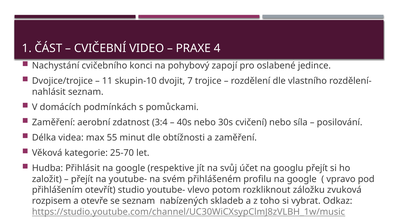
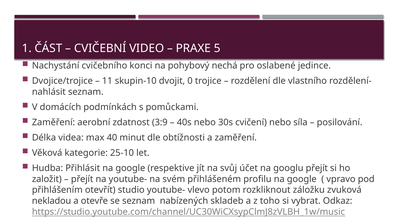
4: 4 -> 5 (217, 48)
zapojí: zapojí -> nechá (225, 66)
7: 7 -> 0 (190, 81)
3:4: 3:4 -> 3:9 (160, 122)
55: 55 -> 40 (112, 137)
25-70: 25-70 -> 25-10 (122, 153)
rozpisem: rozpisem -> nekladou (52, 201)
